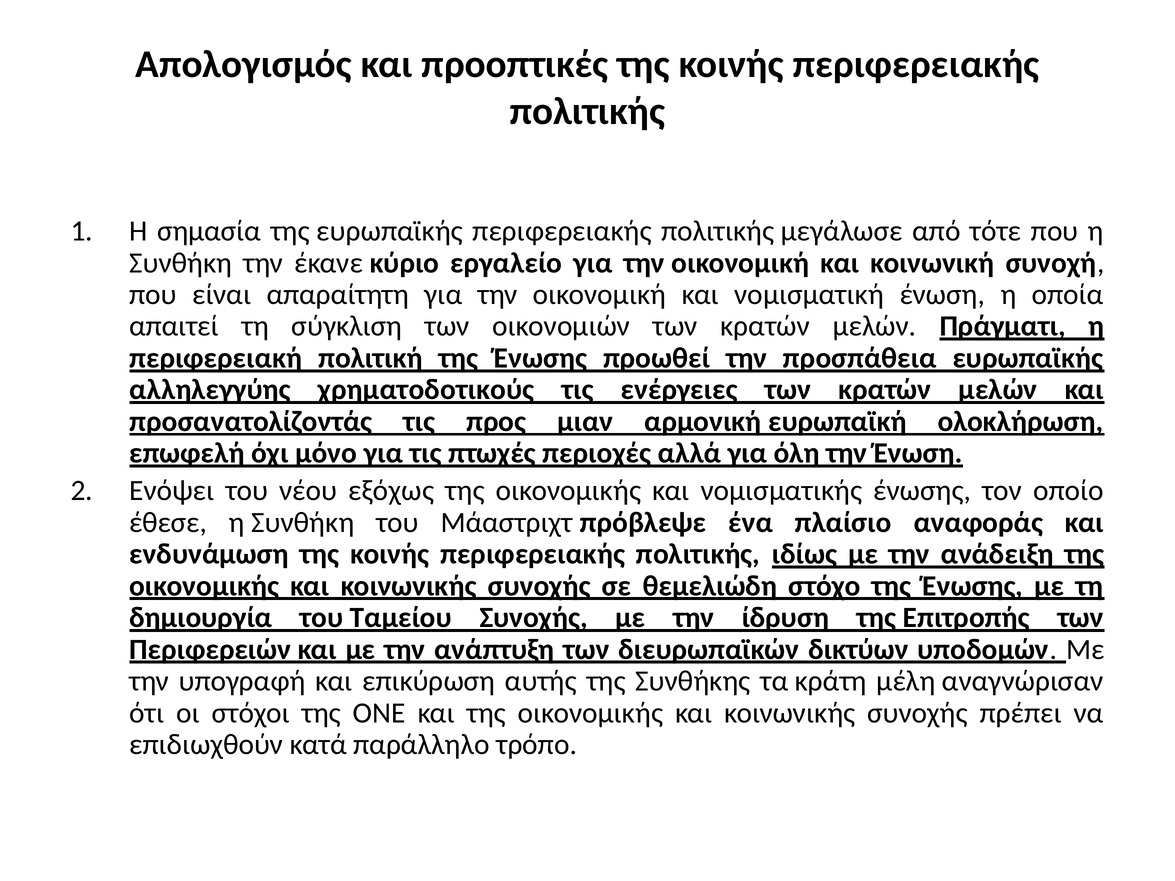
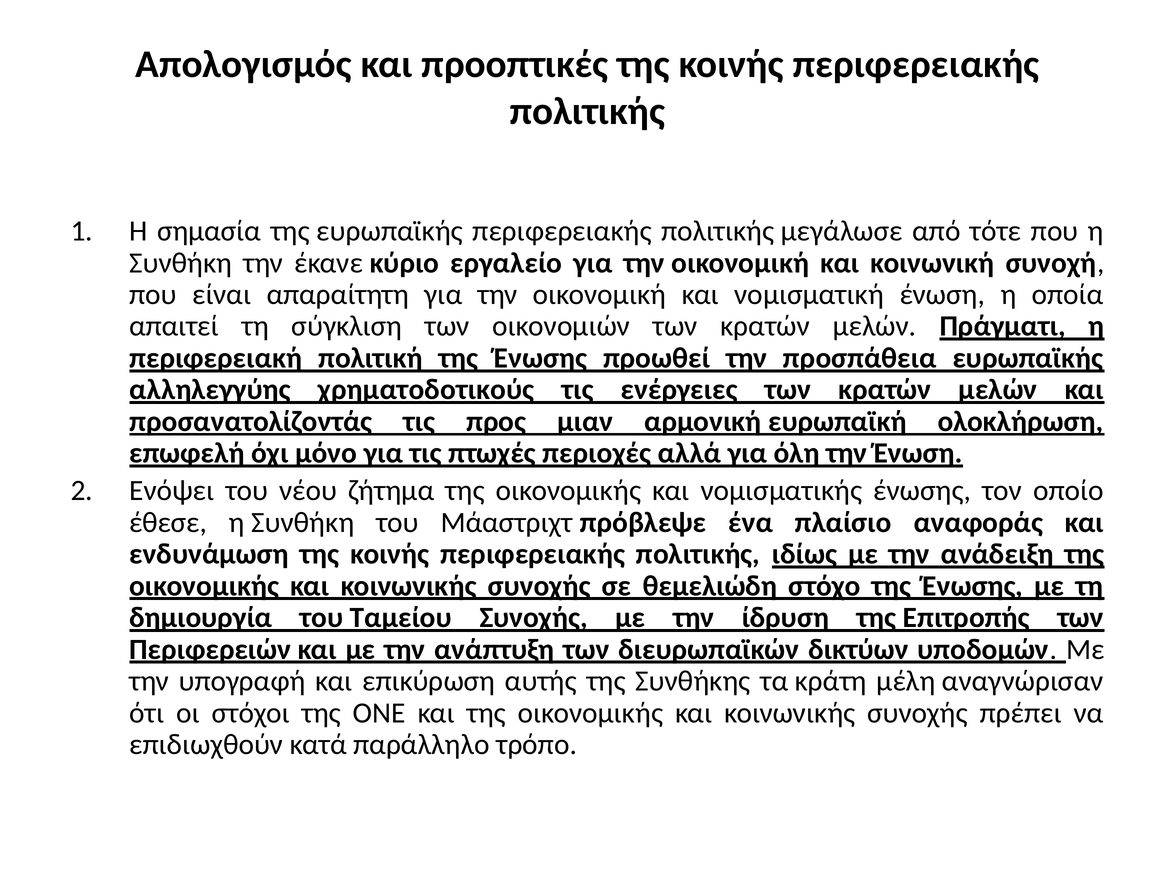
εξόχως: εξόχως -> ζήτημα (391, 491)
